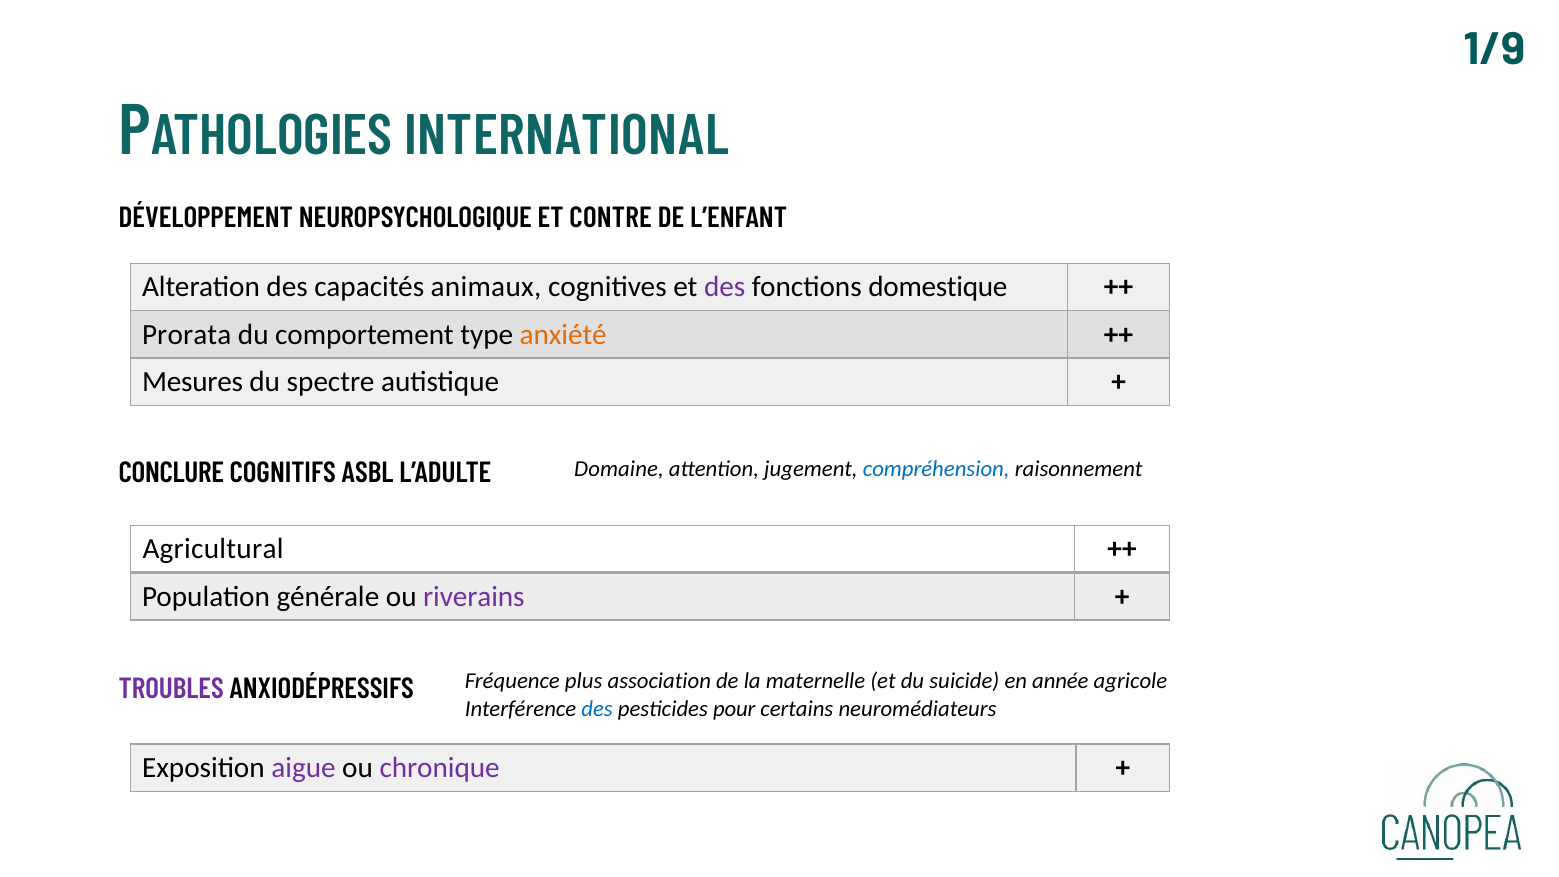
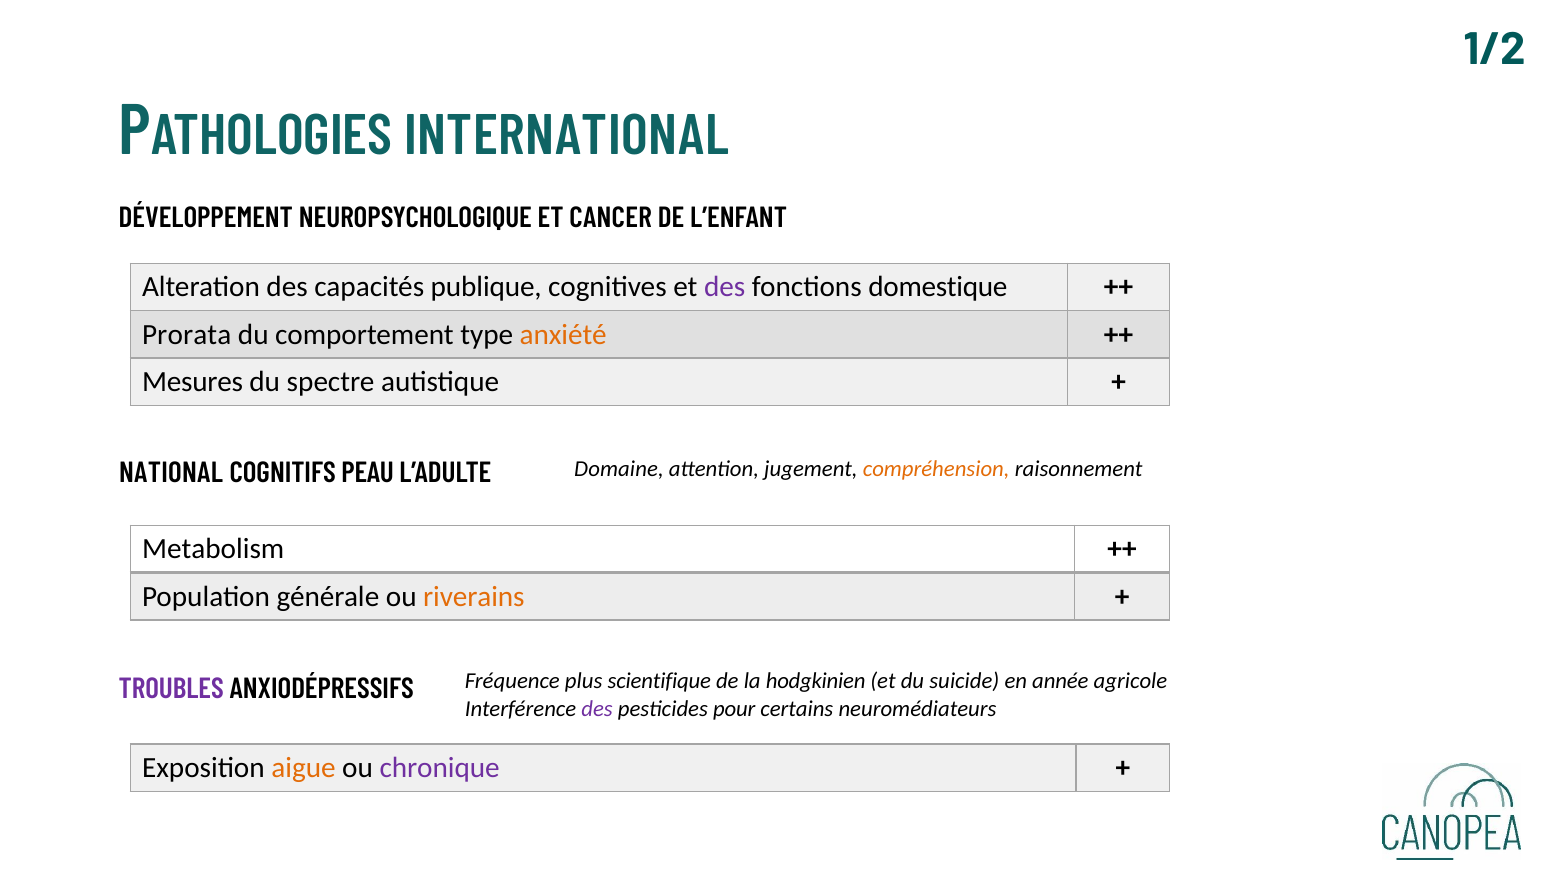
1/9: 1/9 -> 1/2 (1494, 49)
CONTRE: CONTRE -> CANCER (611, 218)
animaux: animaux -> publique (486, 287)
CONCLURE: CONCLURE -> NATIONAL (171, 473)
ASBL: ASBL -> PEAU (368, 473)
compréhension colour: blue -> orange (936, 469)
Agricultural: Agricultural -> Metabolism (213, 549)
riverains colour: purple -> orange (474, 597)
association: association -> scientifique (659, 681)
maternelle: maternelle -> hodgkinien (816, 681)
des colour: blue -> purple (597, 708)
aigue colour: purple -> orange (304, 768)
